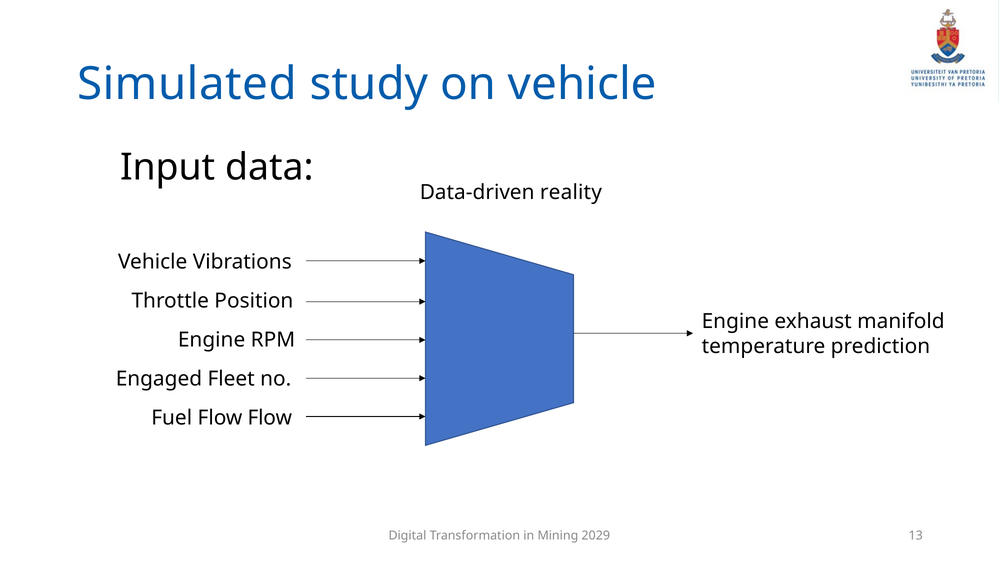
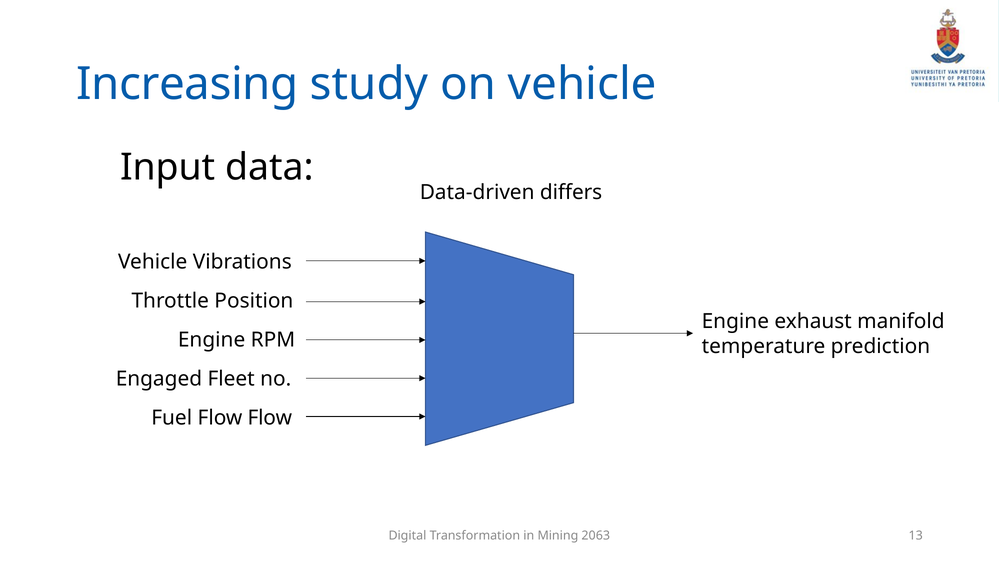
Simulated: Simulated -> Increasing (187, 84)
reality: reality -> differs (571, 193)
2029: 2029 -> 2063 (596, 536)
